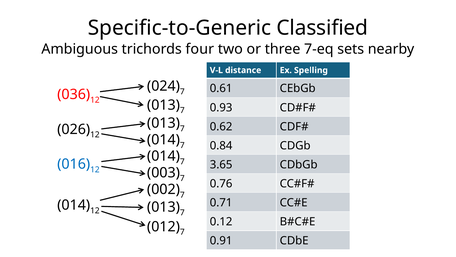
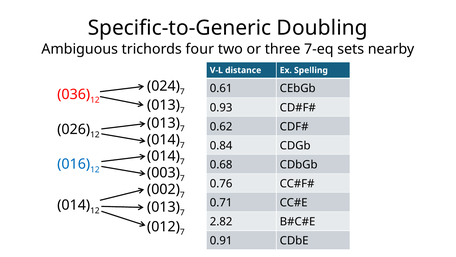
Classified: Classified -> Doubling (322, 28)
3.65: 3.65 -> 0.68 (221, 164)
0.12: 0.12 -> 2.82 (221, 221)
